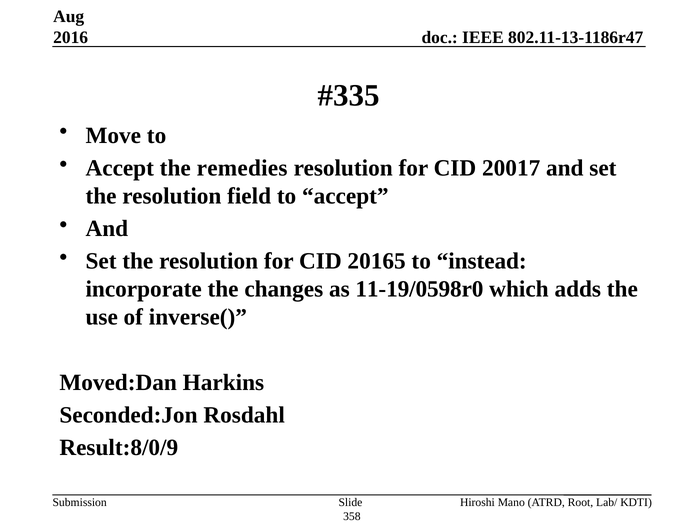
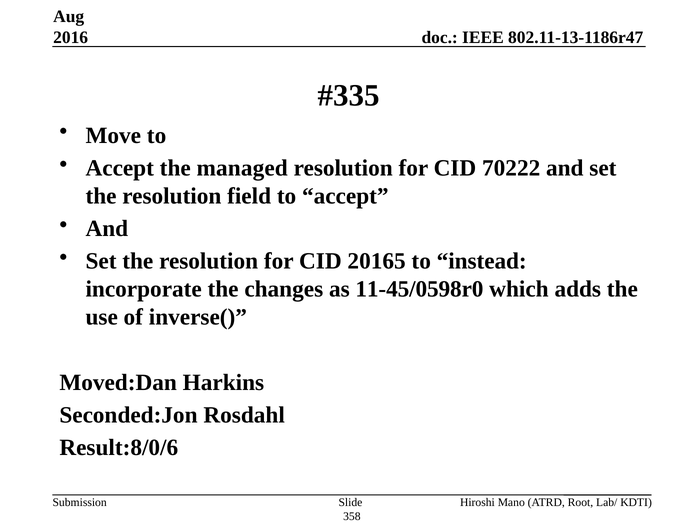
remedies: remedies -> managed (242, 168)
20017: 20017 -> 70222 (511, 168)
11-19/0598r0: 11-19/0598r0 -> 11-45/0598r0 (419, 289)
Result:8/0/9: Result:8/0/9 -> Result:8/0/6 (119, 447)
